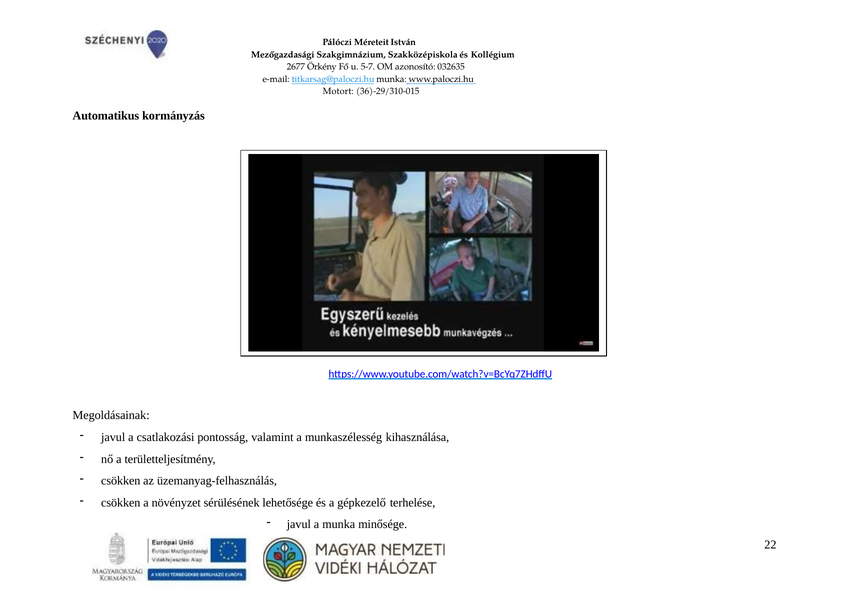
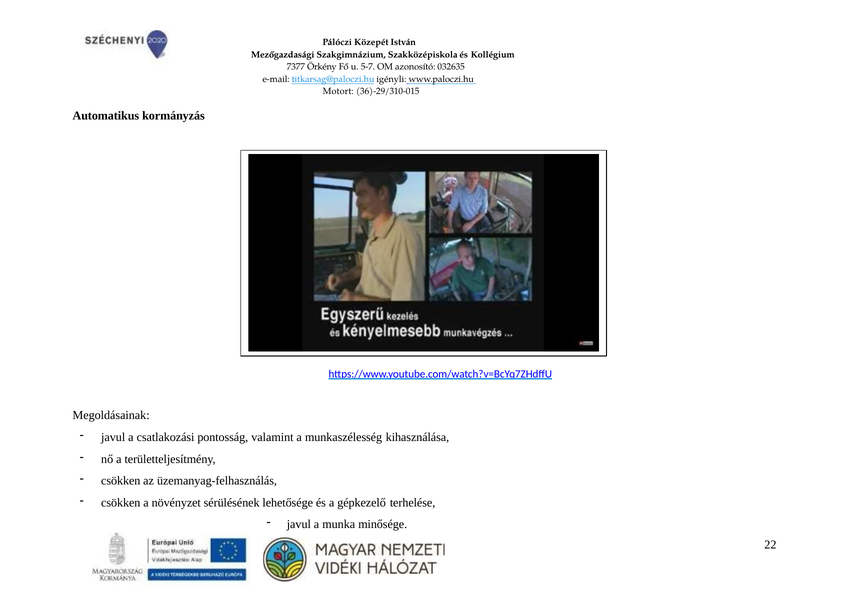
Méreteit: Méreteit -> Közepét (371, 42)
2677: 2677 -> 7377 (296, 67)
titkarsag@paloczi.hu munka: munka -> igényli (391, 79)
